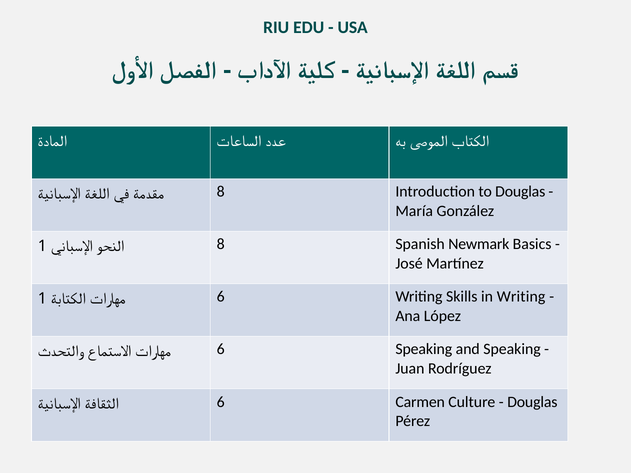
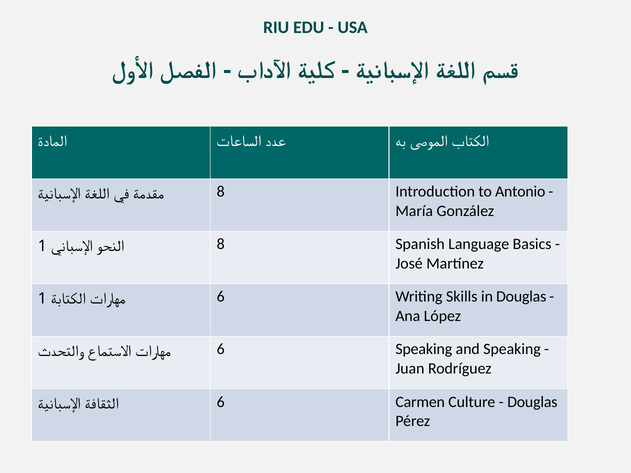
to Douglas: Douglas -> Antonio (520, 192)
Newmark: Newmark -> Language (479, 244)
in Writing: Writing -> Douglas (521, 297)
